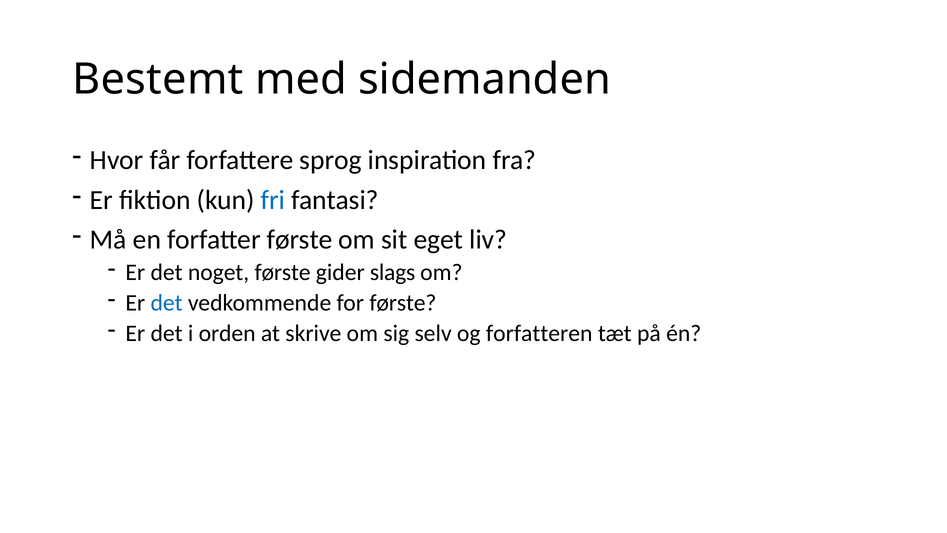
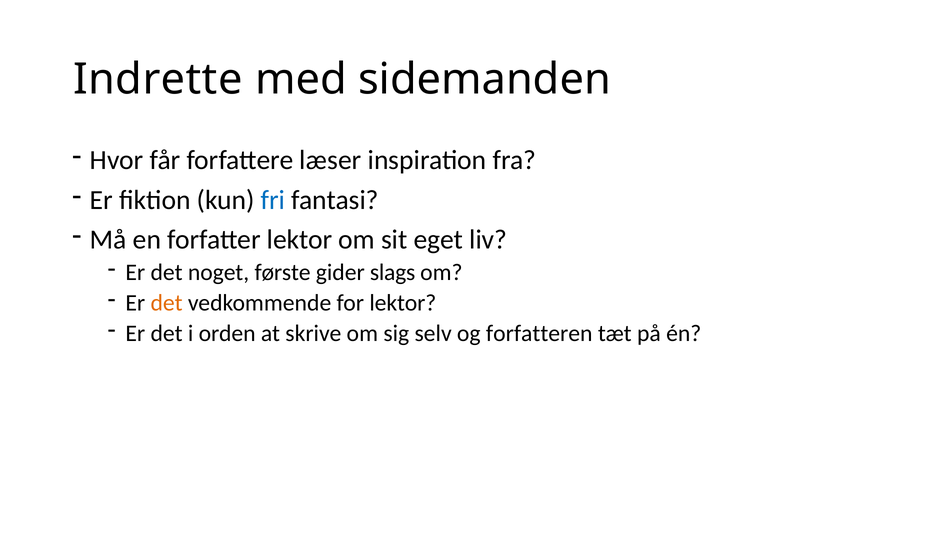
Bestemt: Bestemt -> Indrette (158, 80)
sprog: sprog -> læser (330, 160)
forfatter første: første -> lektor (300, 240)
det colour: blue -> orange (167, 303)
for første: første -> lektor (403, 303)
